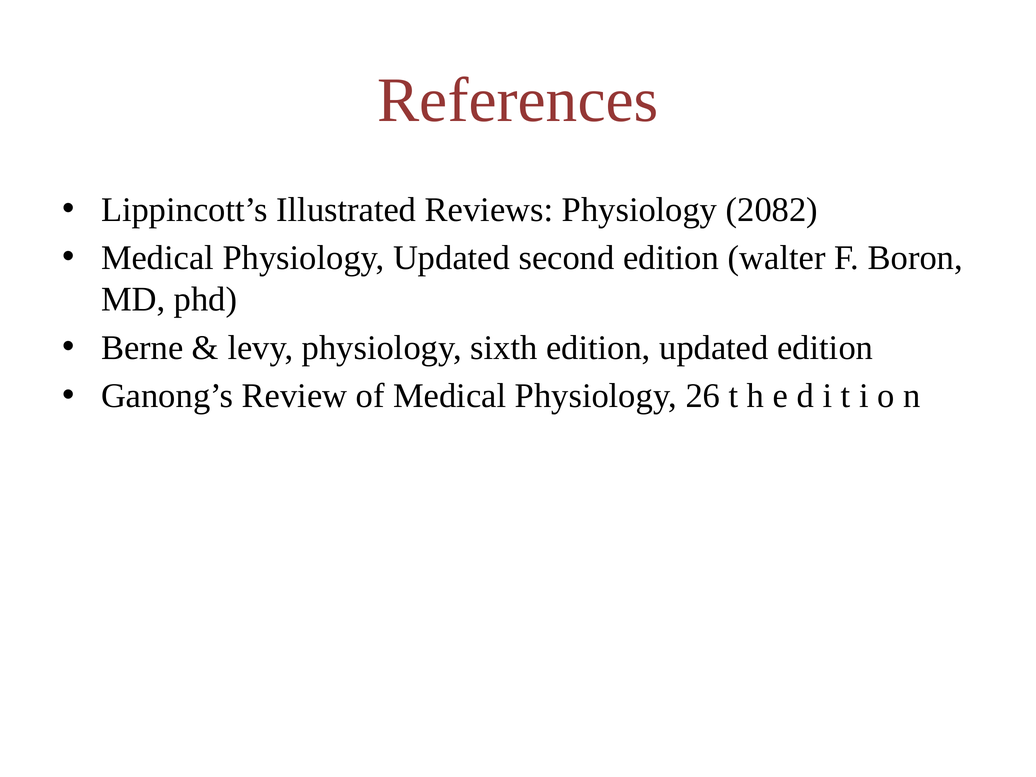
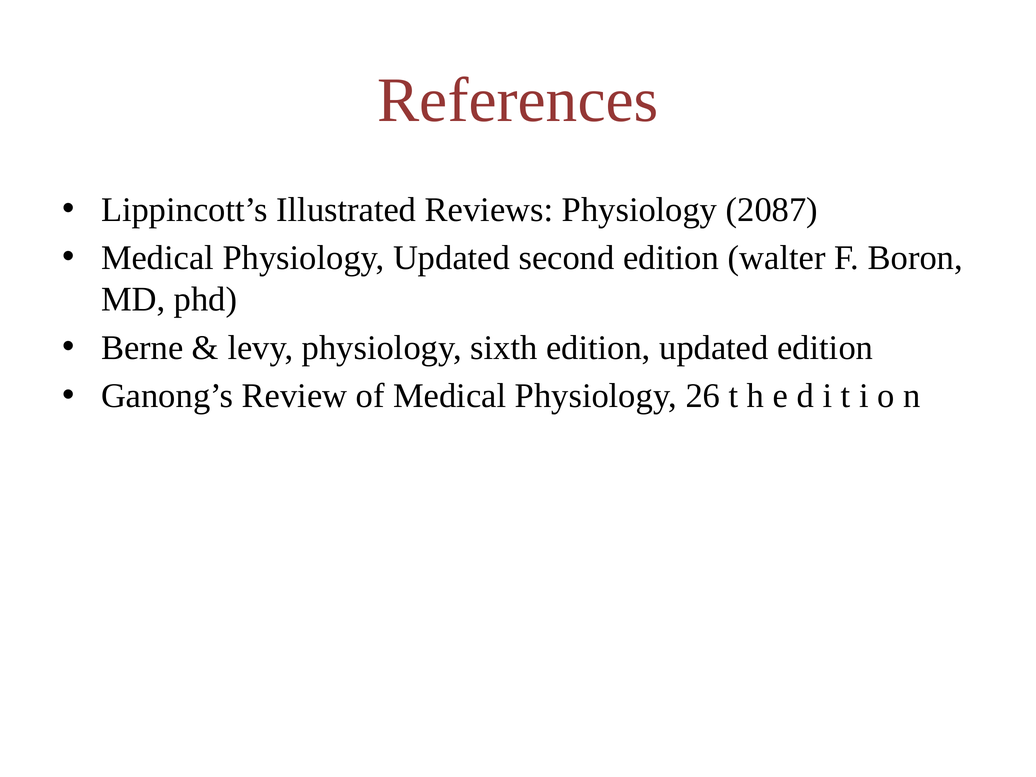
2082: 2082 -> 2087 (772, 210)
